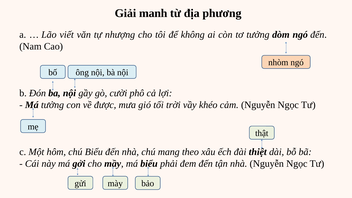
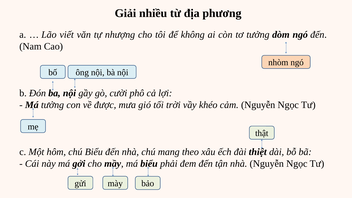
manh: manh -> nhiều (153, 13)
